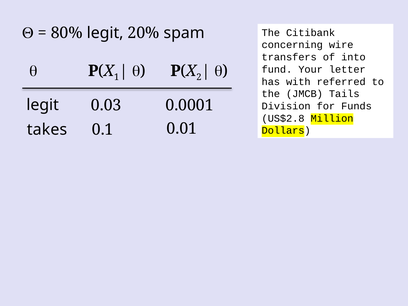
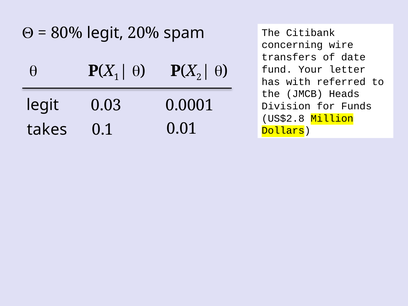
into: into -> date (353, 57)
Tails: Tails -> Heads (344, 94)
